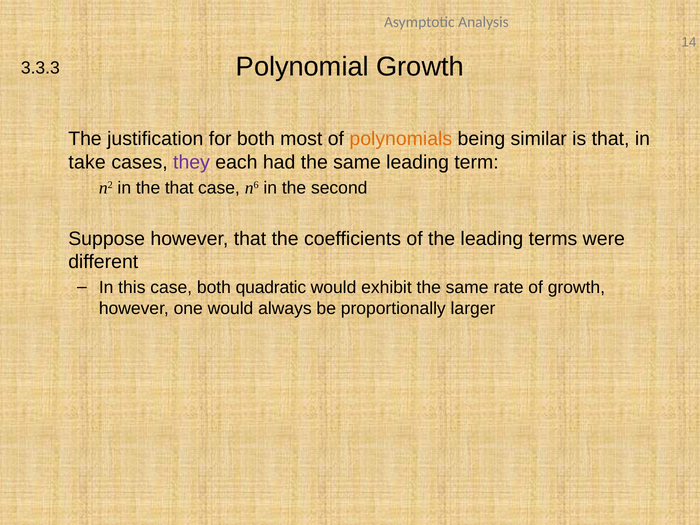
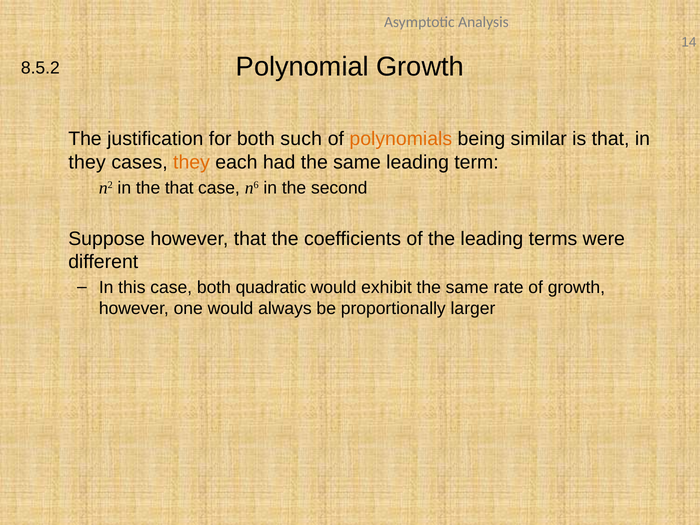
3.3.3: 3.3.3 -> 8.5.2 (40, 68)
most: most -> such (301, 139)
take: take -> they (87, 162)
they colour: purple -> orange (191, 162)
